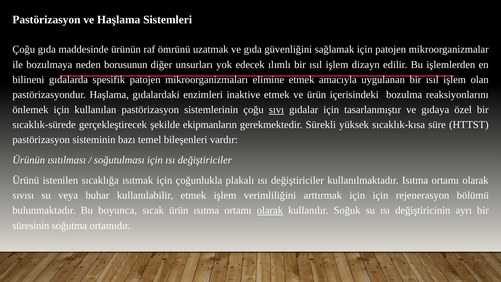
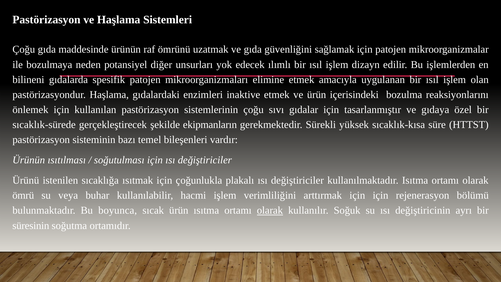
borusunun: borusunun -> potansiyel (126, 65)
sıvı underline: present -> none (276, 110)
sıvısı: sıvısı -> ömrü (23, 195)
kullanılabilir etmek: etmek -> hacmi (193, 195)
